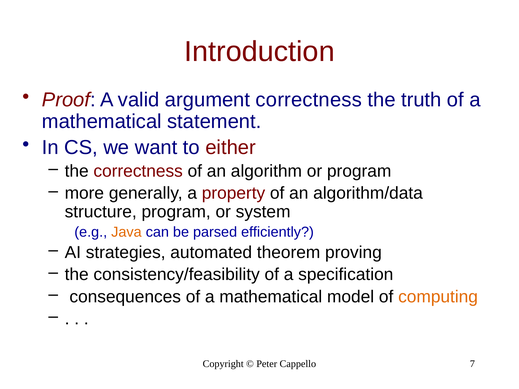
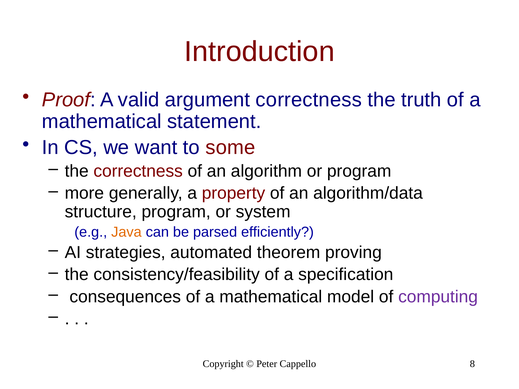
either: either -> some (231, 148)
computing colour: orange -> purple (438, 297)
7: 7 -> 8 (472, 364)
